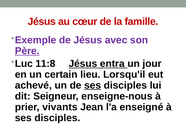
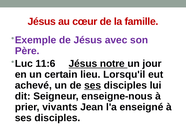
Père underline: present -> none (27, 51)
11:8: 11:8 -> 11:6 (45, 64)
entra: entra -> notre (112, 64)
